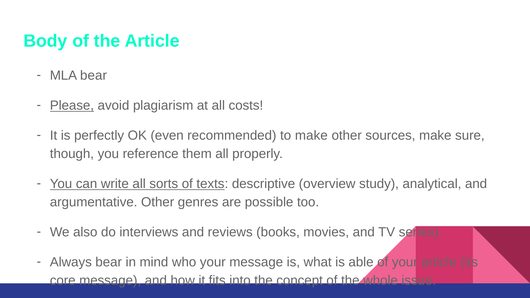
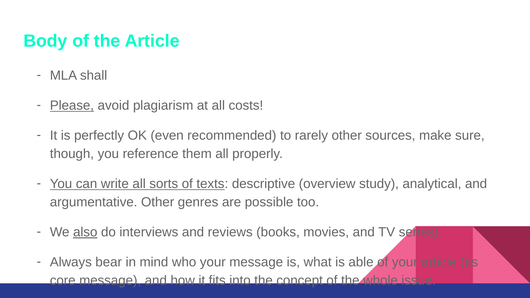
MLA bear: bear -> shall (94, 76)
to make: make -> rarely (311, 136)
also underline: none -> present (85, 232)
